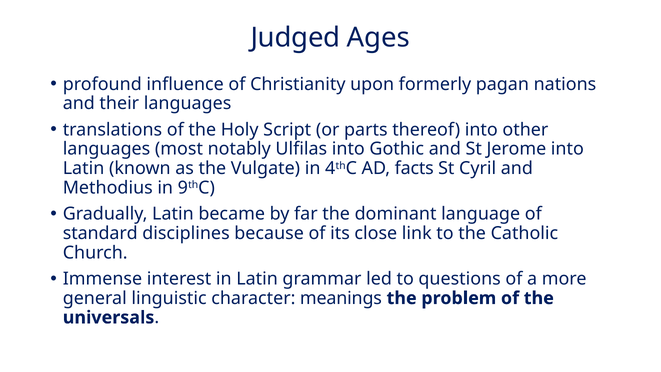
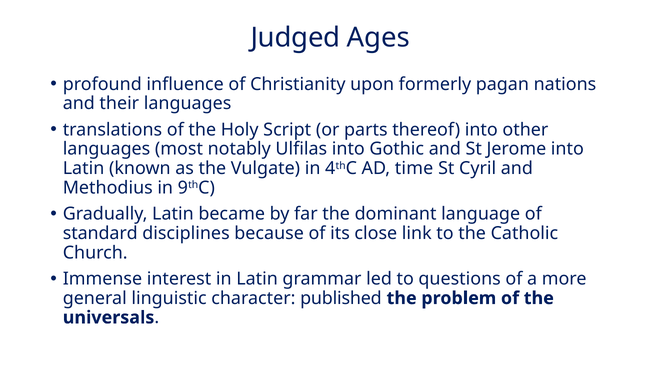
facts: facts -> time (414, 168)
meanings: meanings -> published (341, 298)
